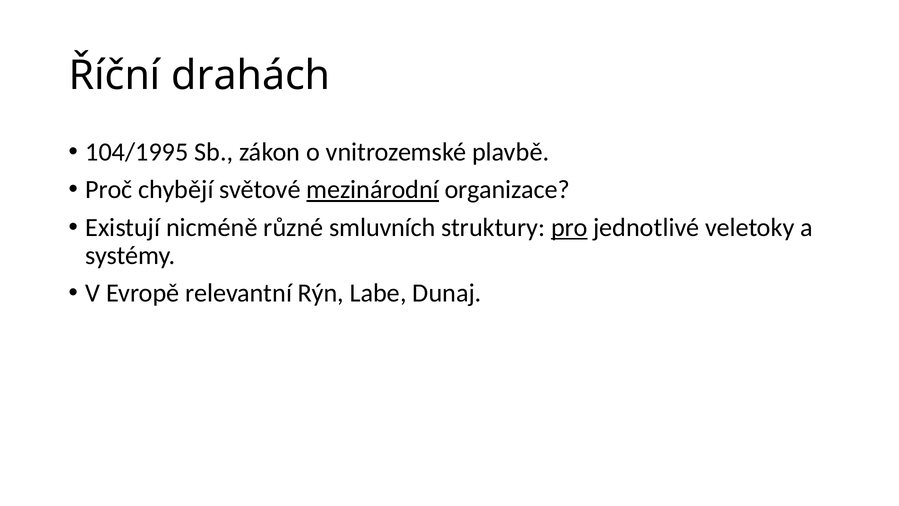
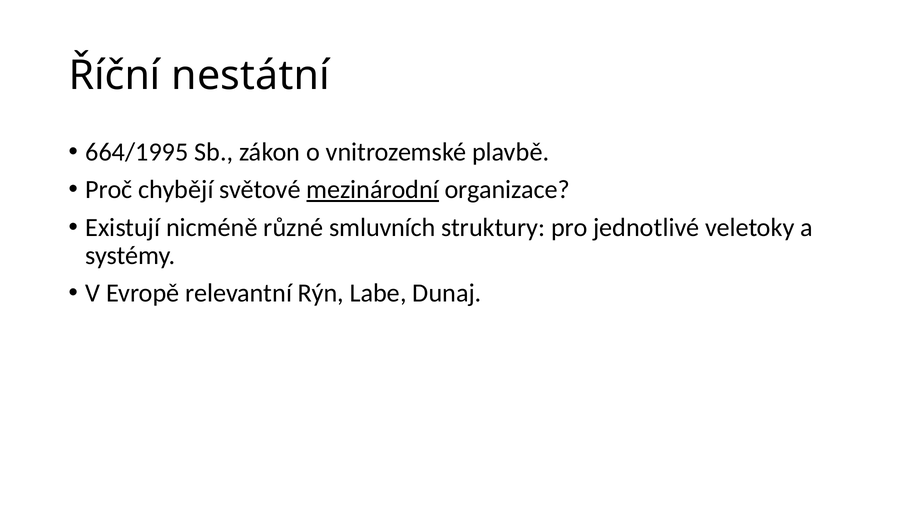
drahách: drahách -> nestátní (251, 76)
104/1995: 104/1995 -> 664/1995 (137, 152)
pro underline: present -> none (569, 227)
